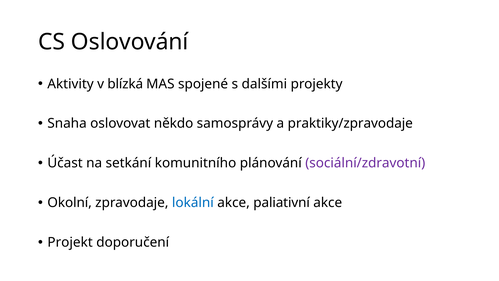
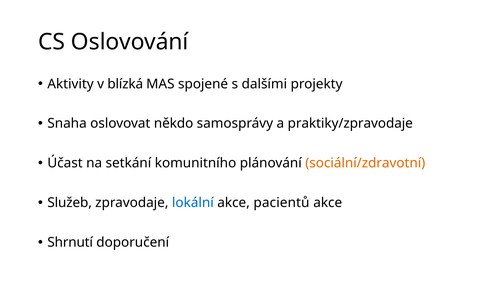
sociální/zdravotní colour: purple -> orange (365, 163)
Okolní: Okolní -> Služeb (70, 203)
paliativní: paliativní -> pacientů (281, 203)
Projekt: Projekt -> Shrnutí (70, 242)
